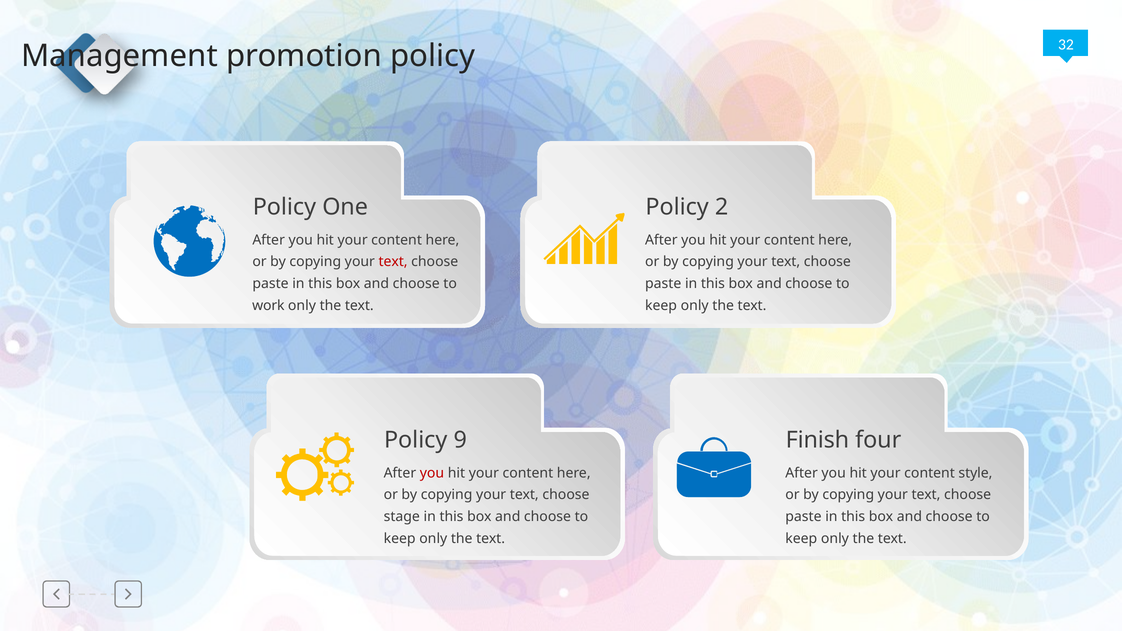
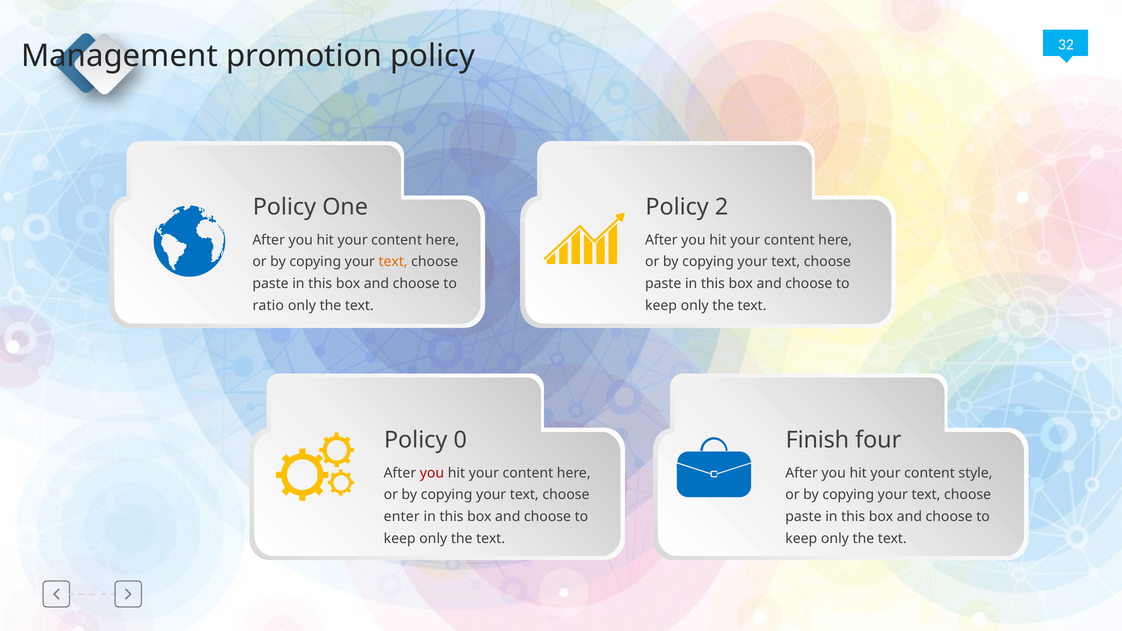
text colour: red -> orange (393, 262)
work: work -> ratio (268, 306)
9: 9 -> 0 (460, 440)
stage: stage -> enter (402, 517)
